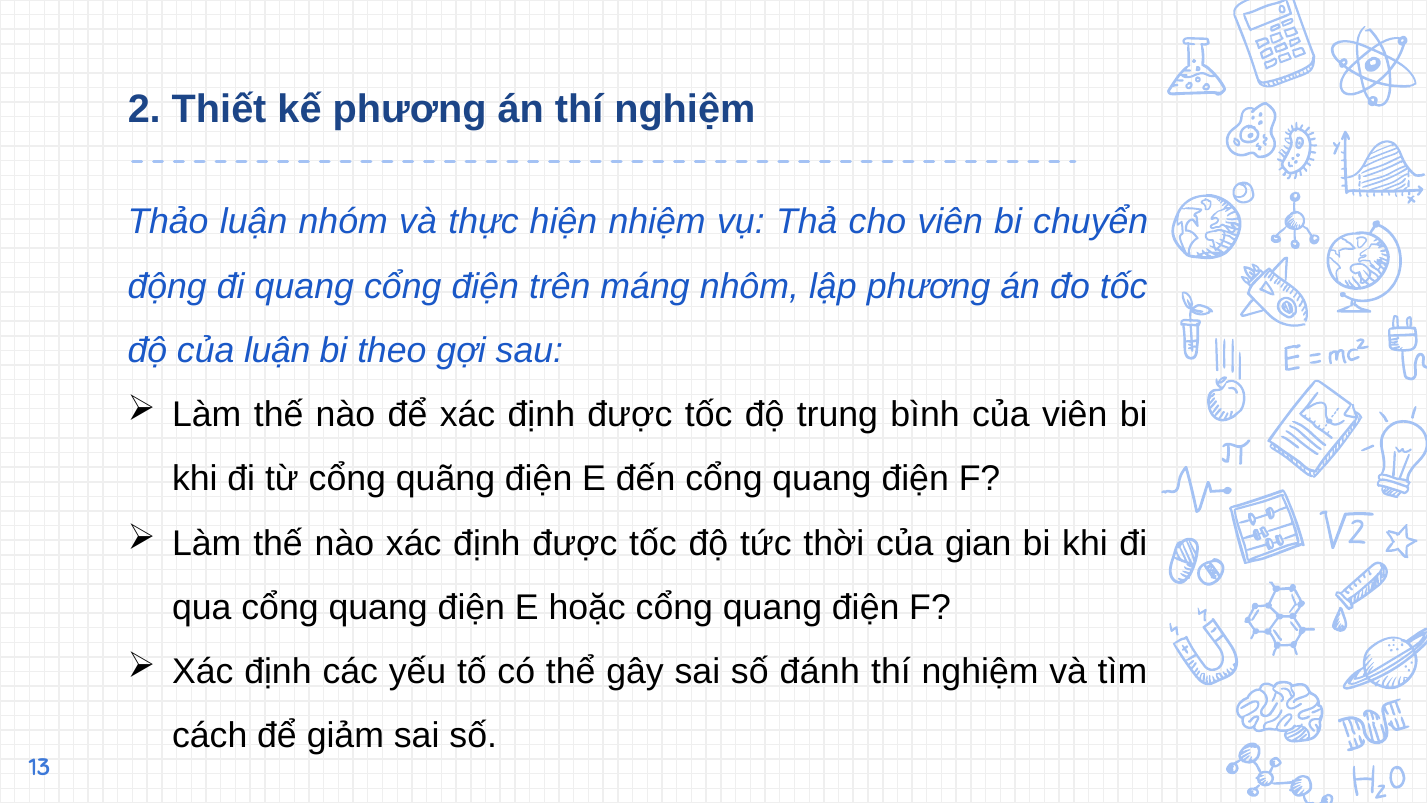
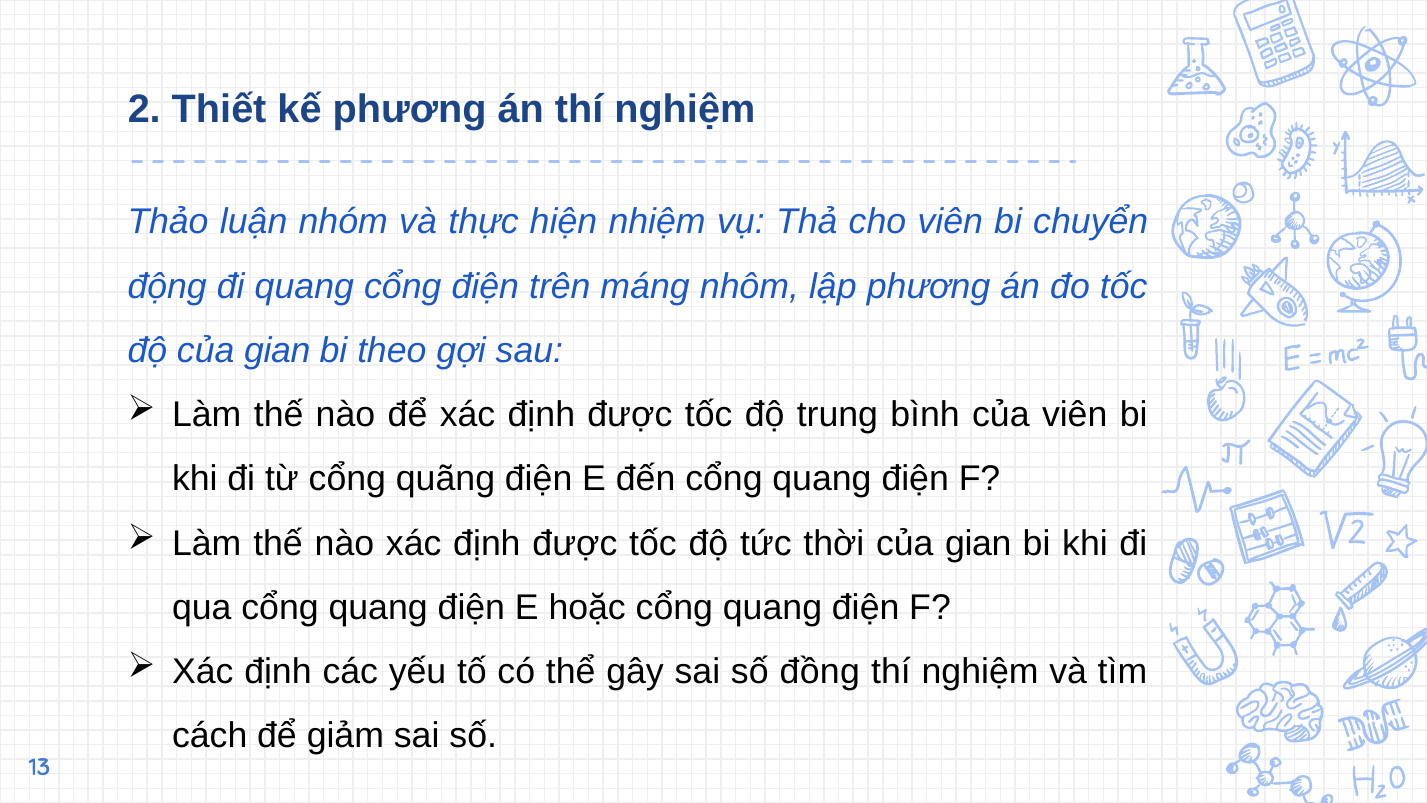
độ của luận: luận -> gian (277, 350)
đánh: đánh -> đồng (820, 672)
